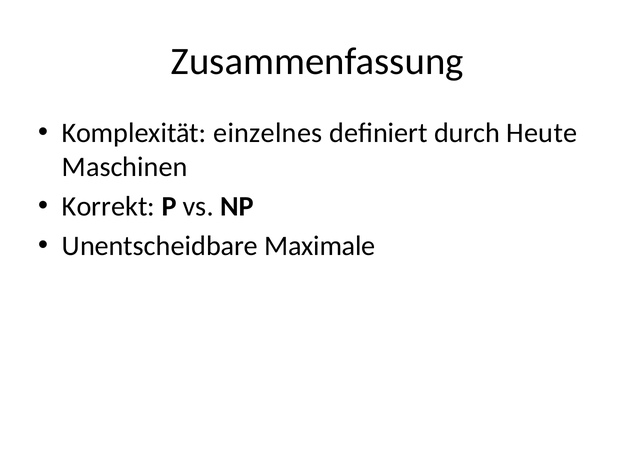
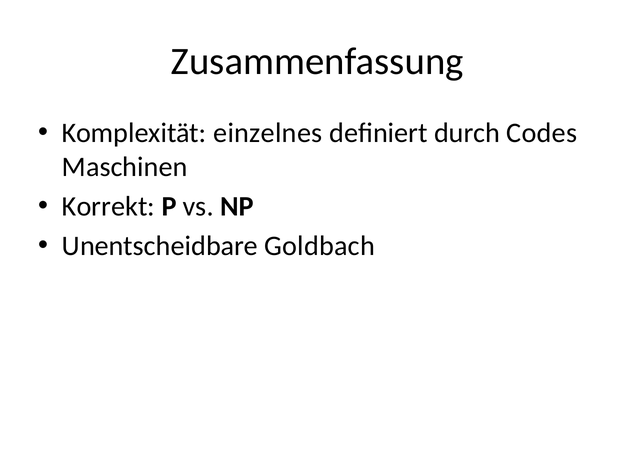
Heute: Heute -> Codes (542, 133)
Maximale: Maximale -> Goldbach (320, 246)
